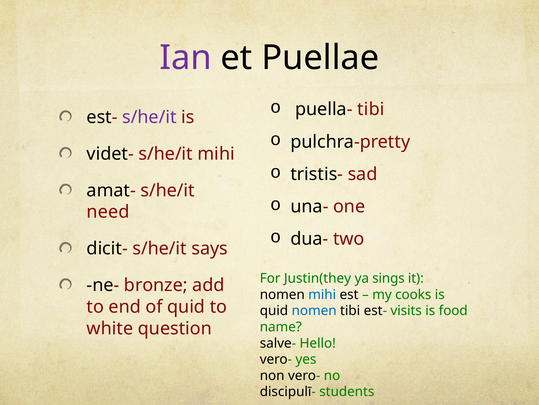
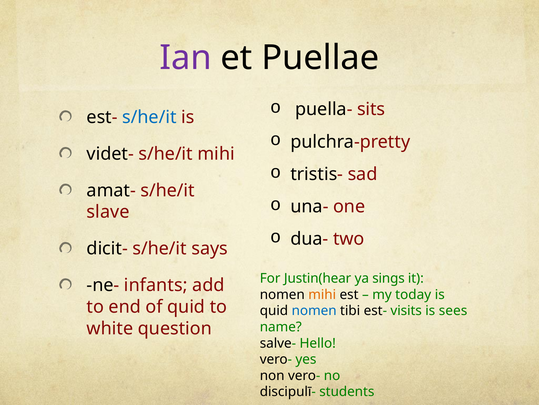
puella- tibi: tibi -> sits (371, 109)
s/he/it colour: purple -> blue (149, 117)
need: need -> slave (108, 212)
Justin(they: Justin(they -> Justin(hear (318, 278)
bronze: bronze -> infants (156, 285)
mihi colour: blue -> orange (322, 294)
cooks: cooks -> today (413, 294)
food: food -> sees (453, 310)
